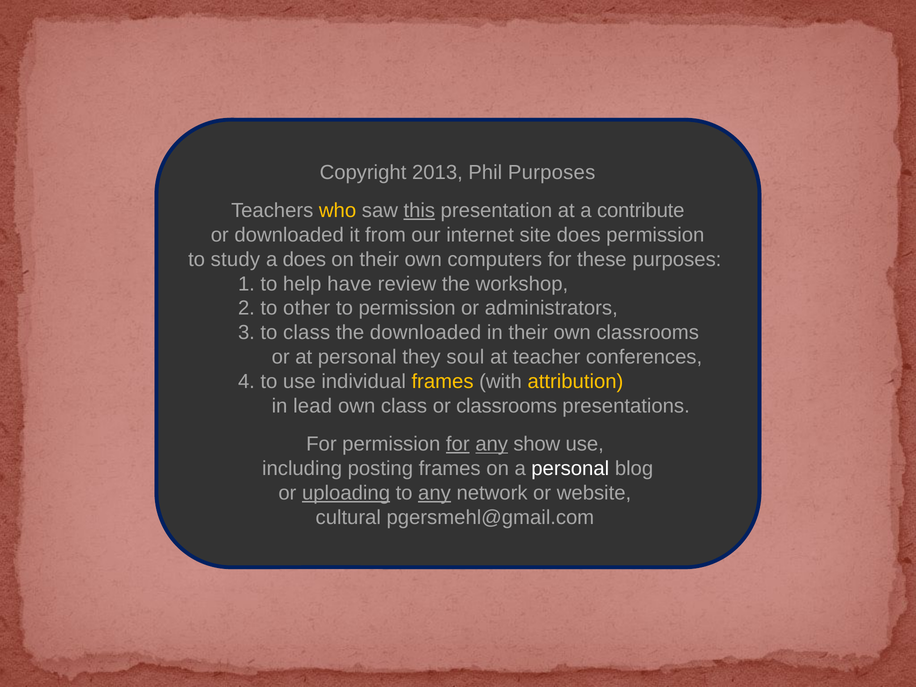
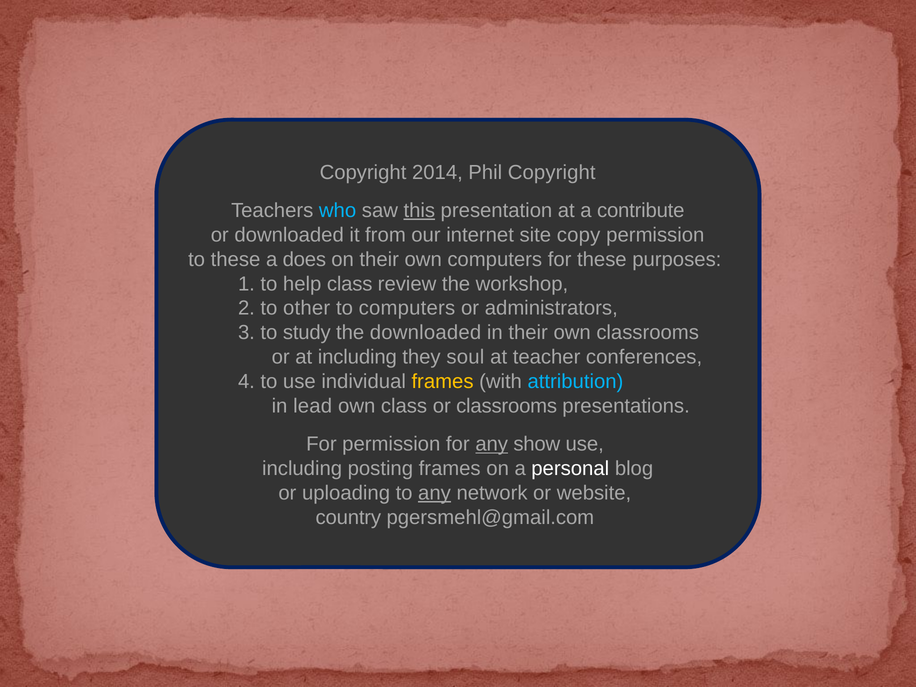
2013: 2013 -> 2014 (437, 172)
Phil Purposes: Purposes -> Copyright (552, 172)
who colour: yellow -> light blue (338, 211)
site does: does -> copy (579, 235)
to study: study -> these (236, 259)
help have: have -> class (350, 284)
to permission: permission -> computers (407, 308)
to class: class -> study (307, 333)
at personal: personal -> including (357, 357)
attribution colour: yellow -> light blue (575, 382)
for underline: present -> none (458, 444)
uploading underline: present -> none (346, 493)
cultural: cultural -> country (348, 517)
